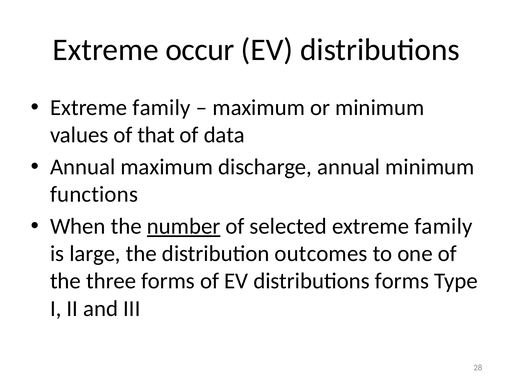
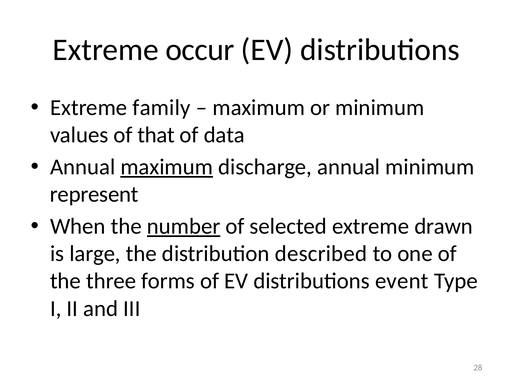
maximum underline: none -> present (167, 167)
functions: functions -> represent (94, 194)
selected extreme family: family -> drawn (444, 226)
outcomes: outcomes -> described (321, 254)
distributions forms: forms -> event (402, 281)
